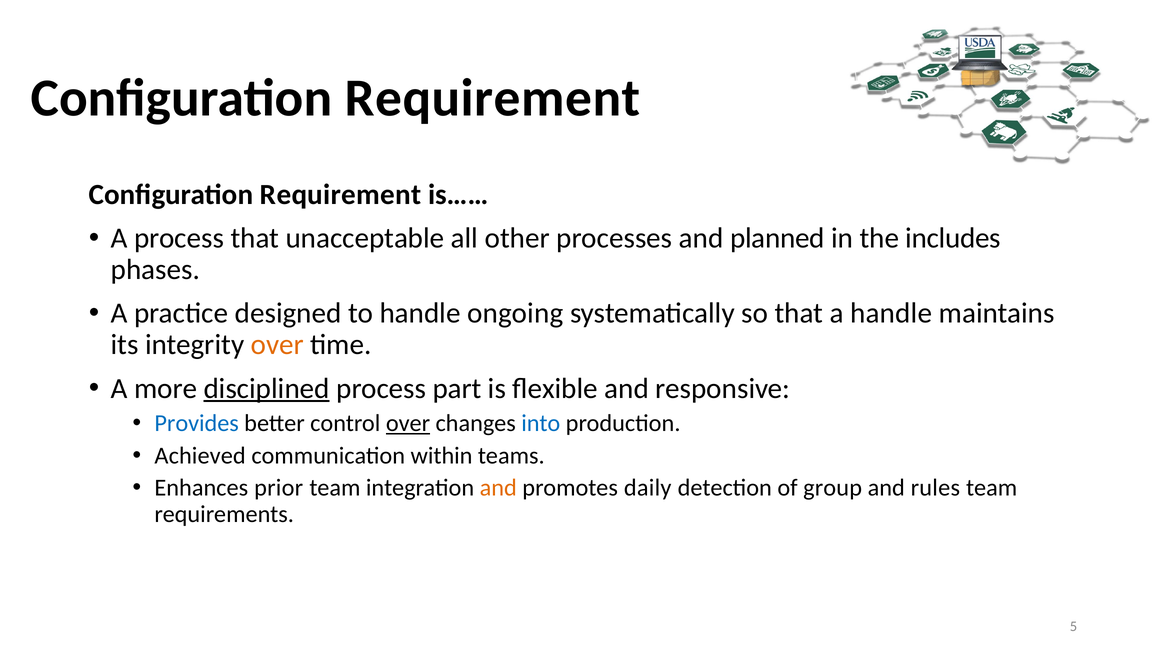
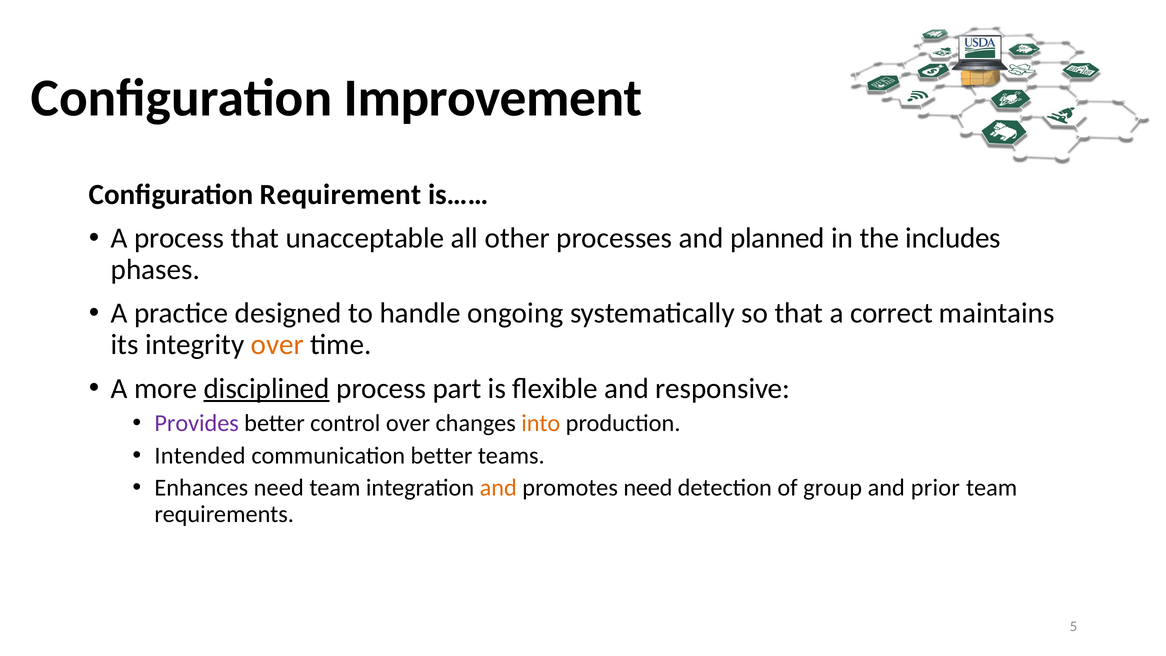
Requirement: Requirement -> Improvement (493, 98)
a handle: handle -> correct (891, 313)
Provides colour: blue -> purple (197, 423)
over underline: present -> none (408, 423)
into colour: blue -> orange (541, 423)
Achieved: Achieved -> Intended (200, 456)
communication within: within -> better (442, 456)
Enhances prior: prior -> need (279, 488)
promotes daily: daily -> need (648, 488)
rules: rules -> prior (935, 488)
